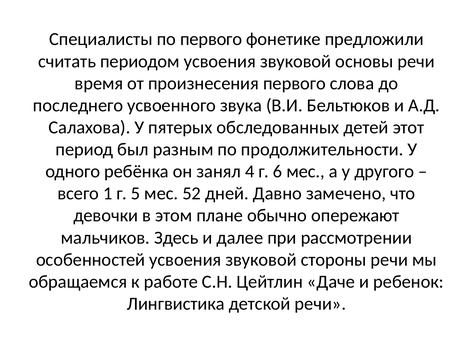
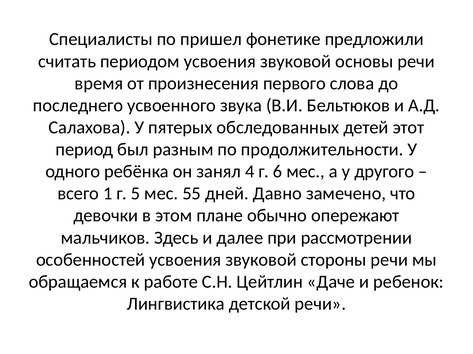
по первого: первого -> пришел (211, 39)
52: 52 -> 55 (192, 194)
